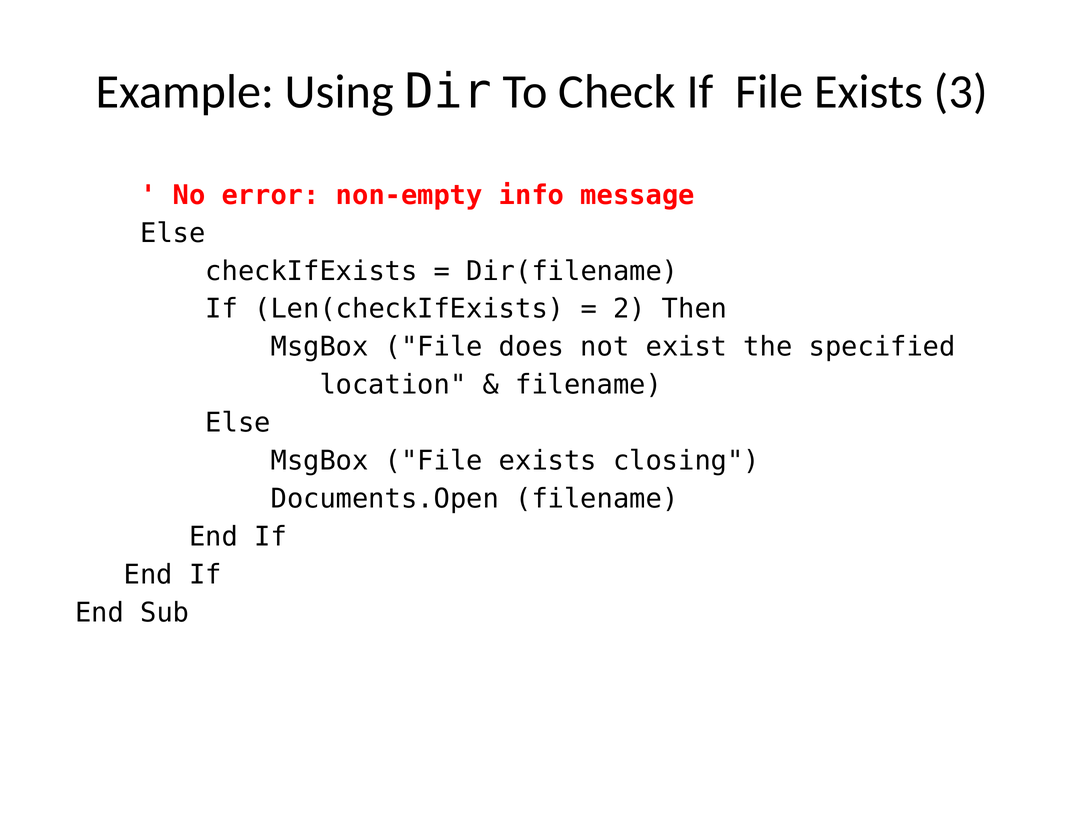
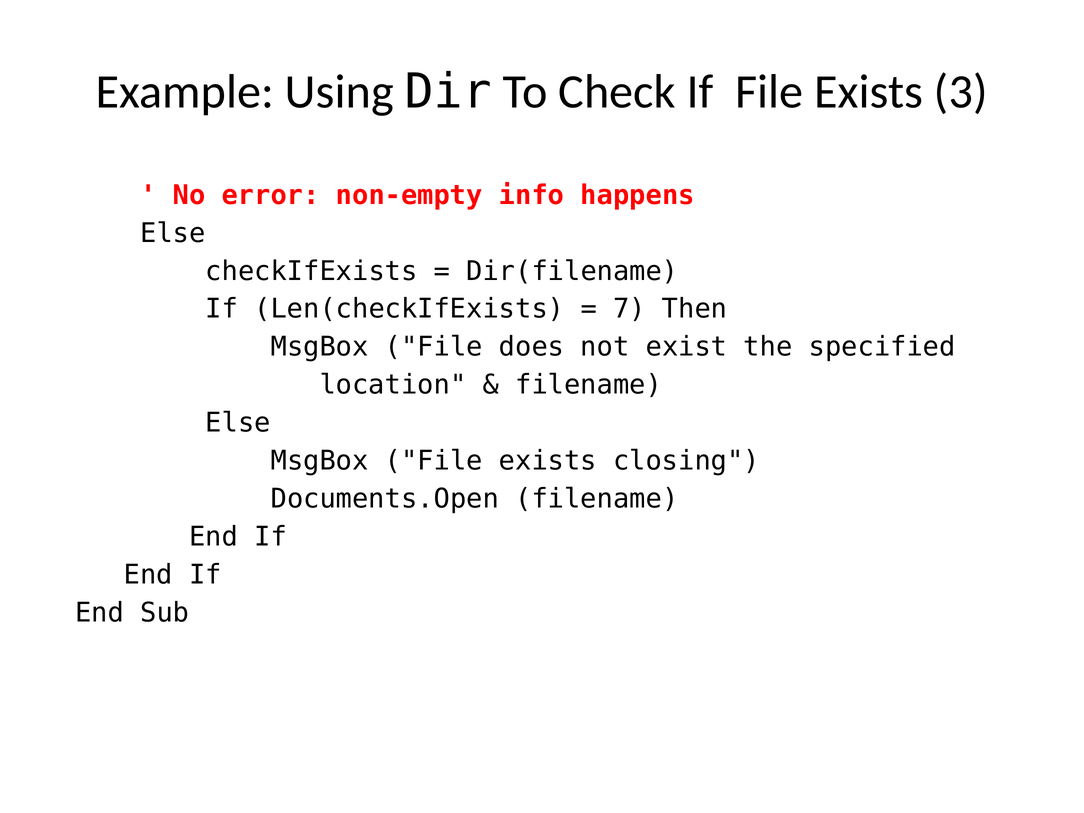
message: message -> happens (638, 195)
2: 2 -> 7 (629, 309)
